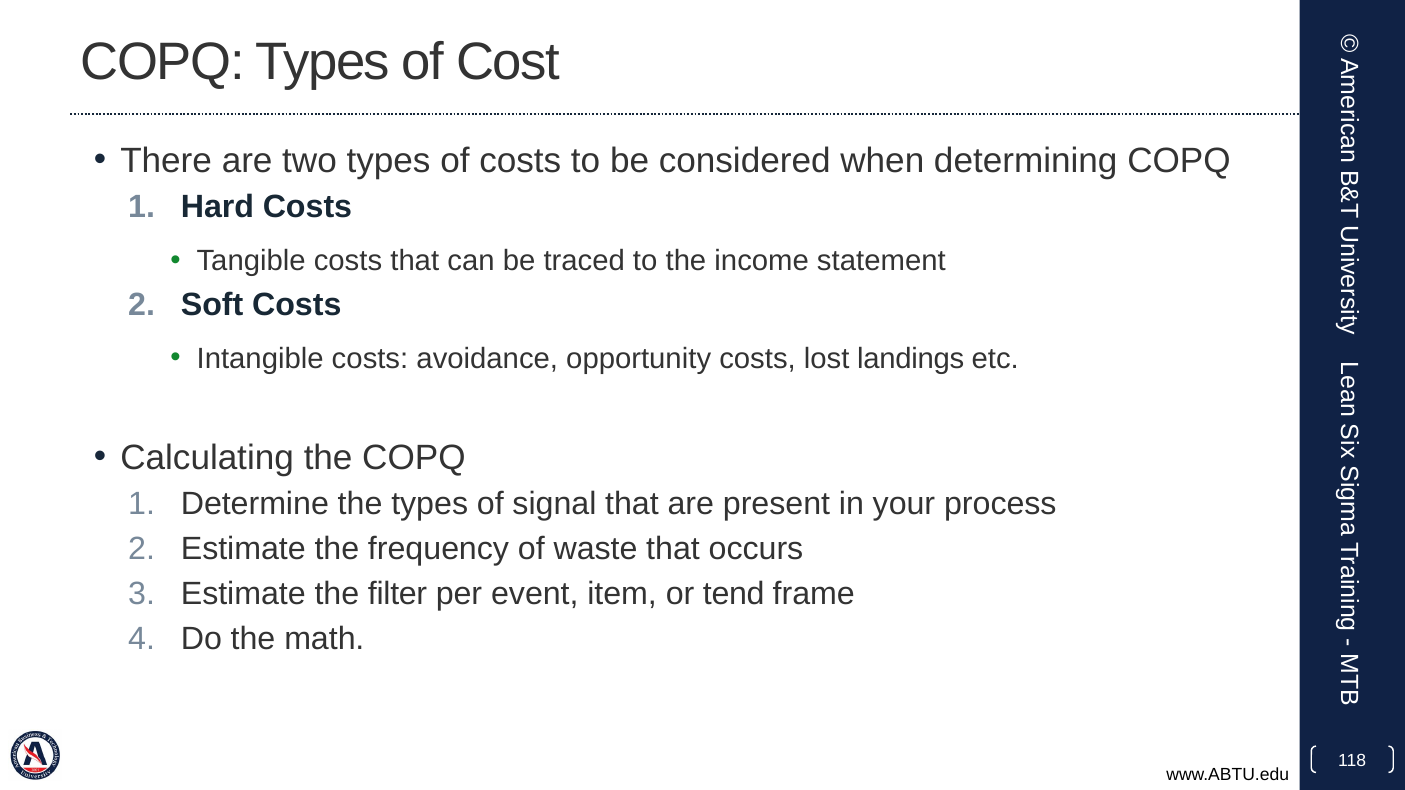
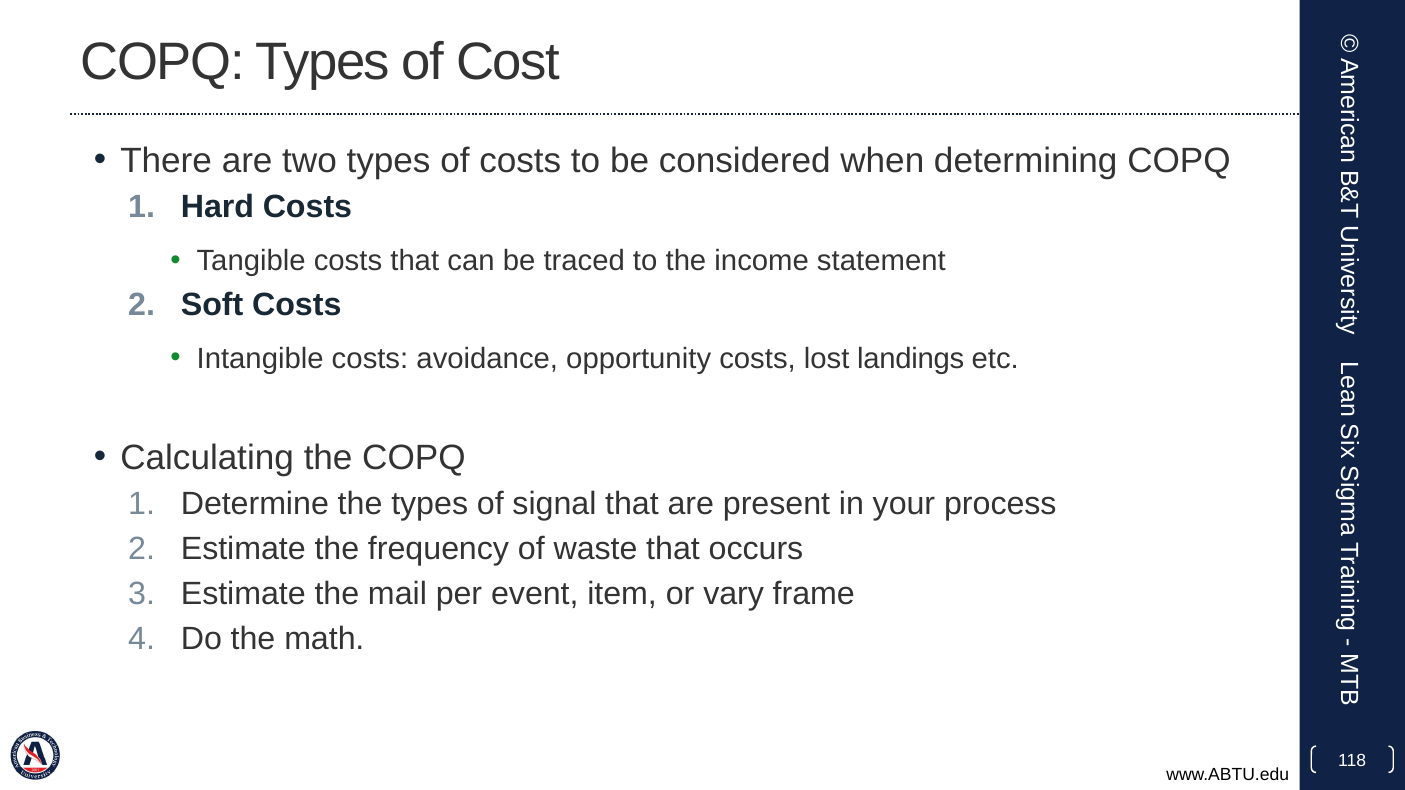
filter: filter -> mail (397, 594)
tend: tend -> vary (734, 594)
